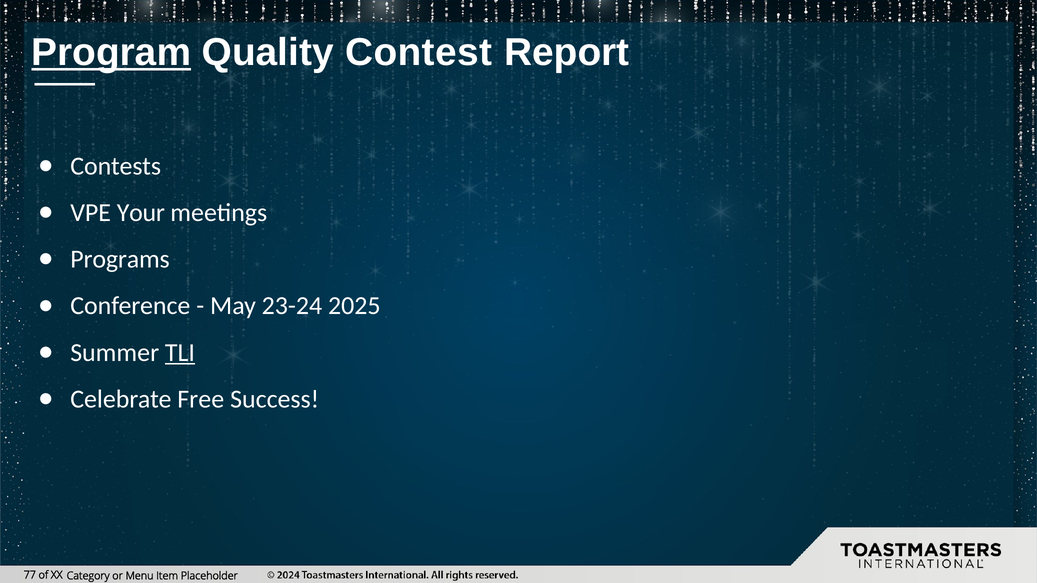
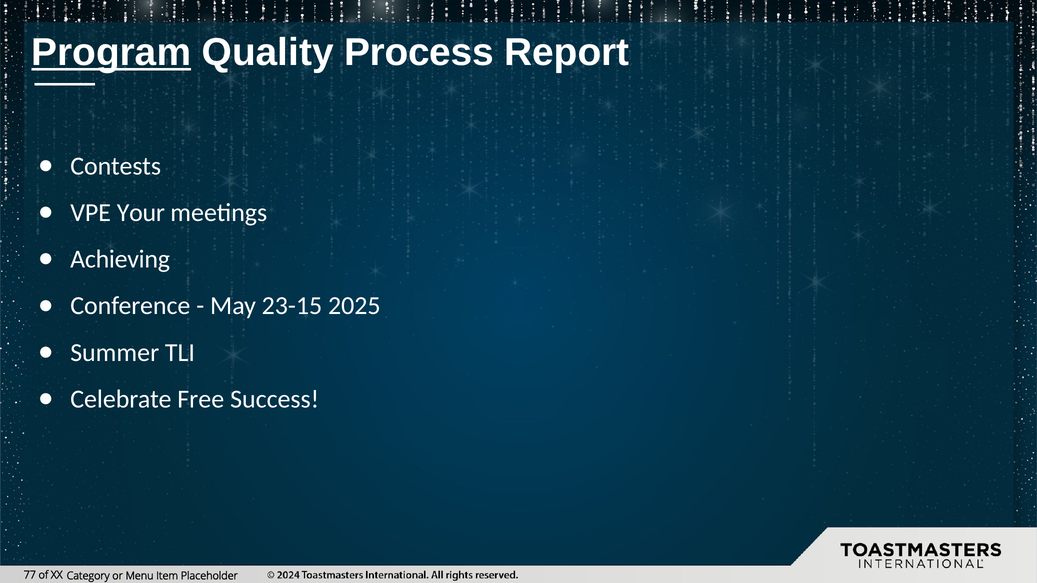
Contest: Contest -> Process (419, 53)
Programs: Programs -> Achieving (120, 259)
23-24: 23-24 -> 23-15 (292, 306)
TLI underline: present -> none (180, 353)
